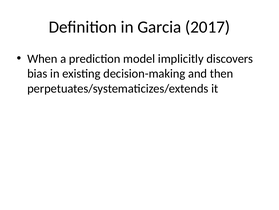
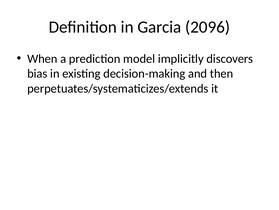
2017: 2017 -> 2096 (208, 27)
